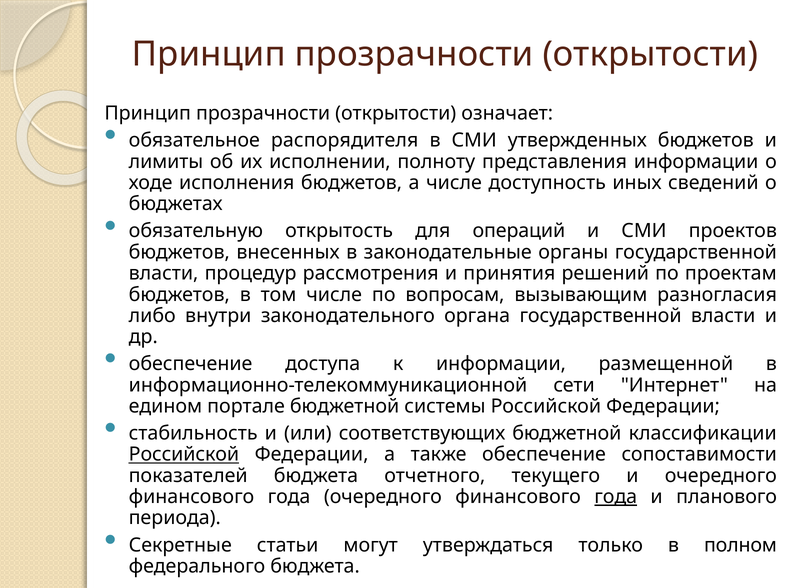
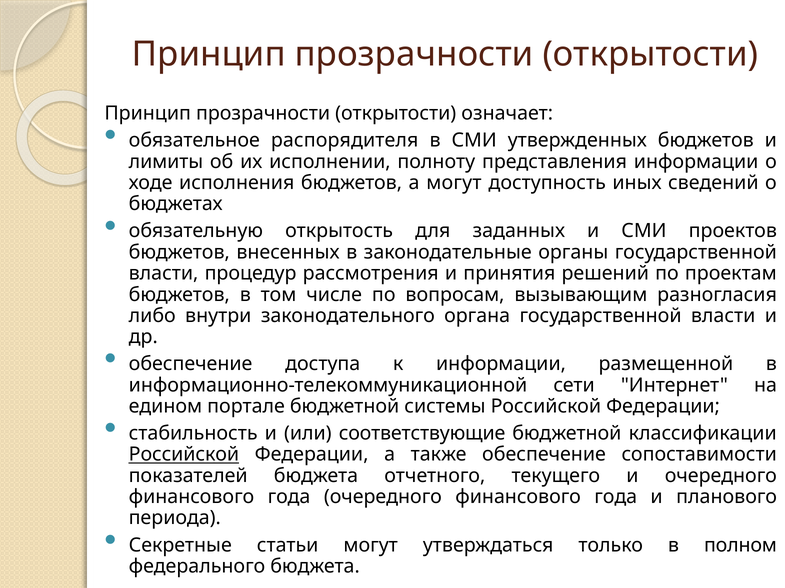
а числе: числе -> могут (454, 183)
операций: операций -> заданных (519, 231)
соответствующих: соответствующих -> соответствующие (422, 434)
года underline: present -> none (616, 497)
